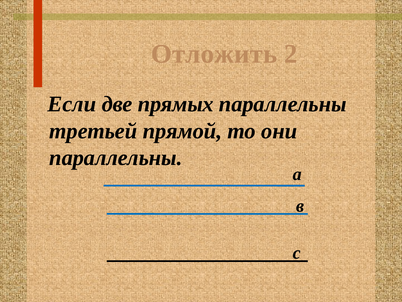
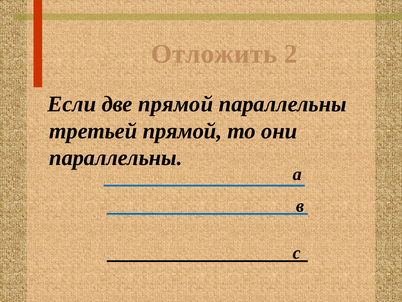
две прямых: прямых -> прямой (176, 104)
